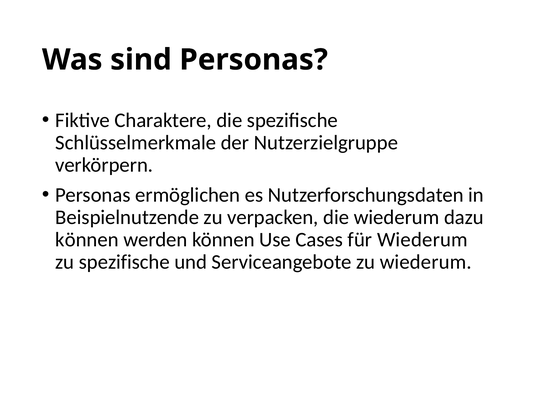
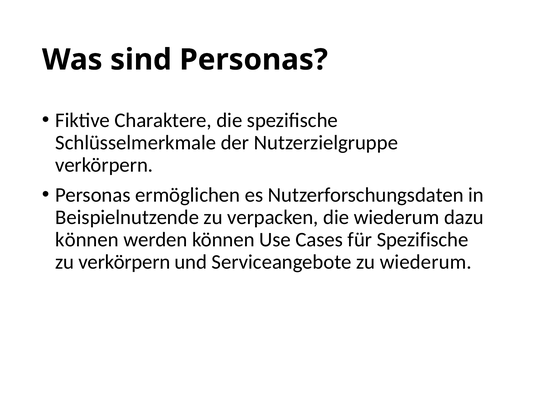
für Wiederum: Wiederum -> Spezifische (423, 240)
zu spezifische: spezifische -> verkörpern (124, 262)
